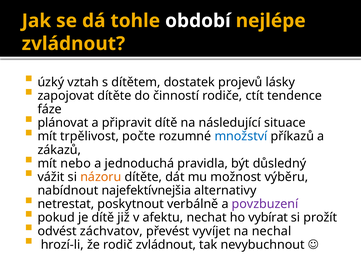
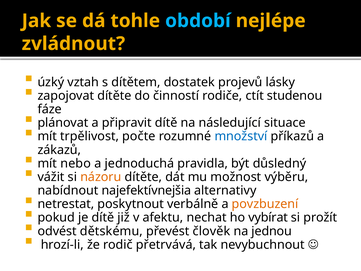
období colour: white -> light blue (198, 21)
tendence: tendence -> studenou (295, 96)
povzbuzení colour: purple -> orange (265, 204)
záchvatov: záchvatov -> dětskému (111, 231)
vyvíjet: vyvíjet -> člověk (212, 231)
nechal: nechal -> jednou (272, 231)
rodič zvládnout: zvládnout -> přetrvává (166, 244)
